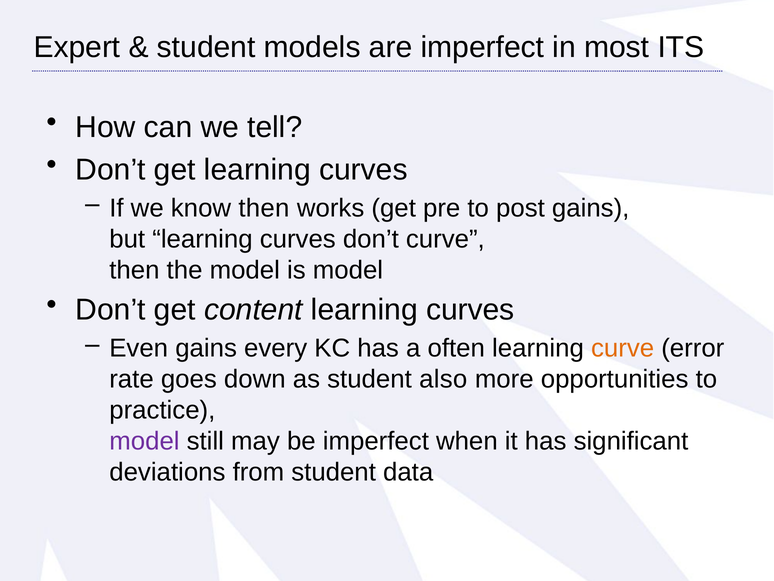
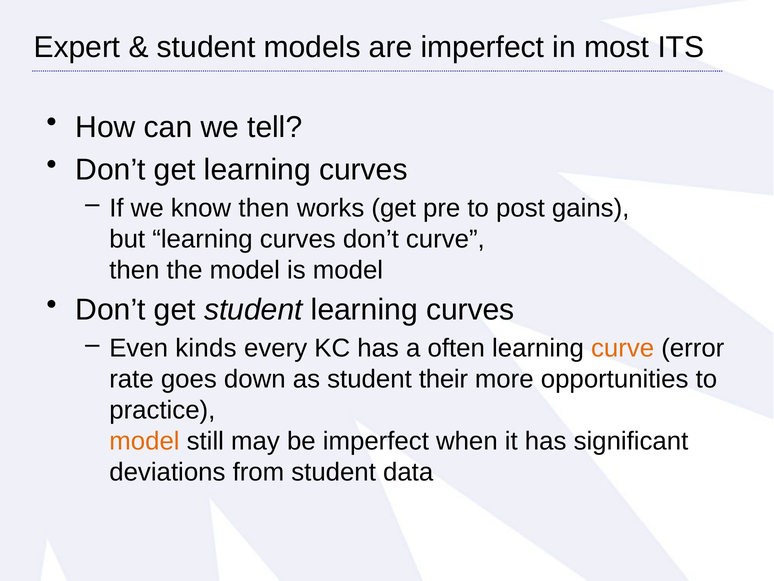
get content: content -> student (253, 310)
Even gains: gains -> kinds (206, 348)
also: also -> their (443, 379)
model colour: purple -> orange (144, 441)
